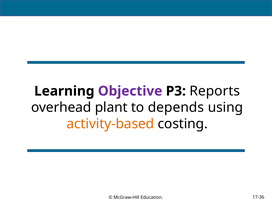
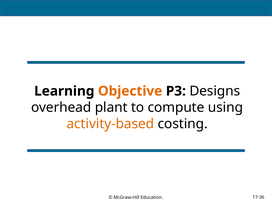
Objective colour: purple -> orange (130, 91)
Reports: Reports -> Designs (215, 91)
depends: depends -> compute (176, 107)
